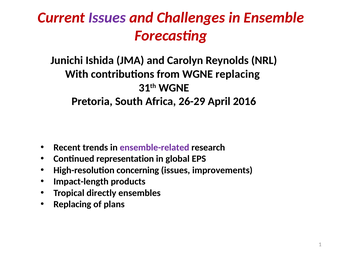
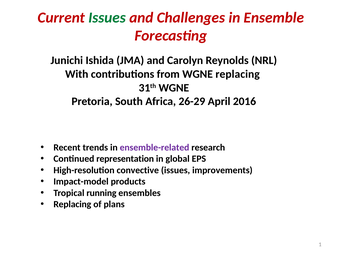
Issues colour: purple -> green (107, 18)
concerning: concerning -> convective (138, 171)
Impact-length: Impact-length -> Impact-model (81, 182)
directly: directly -> running (101, 193)
